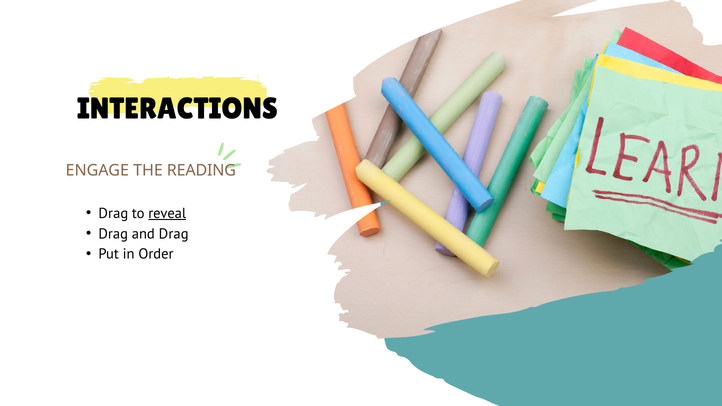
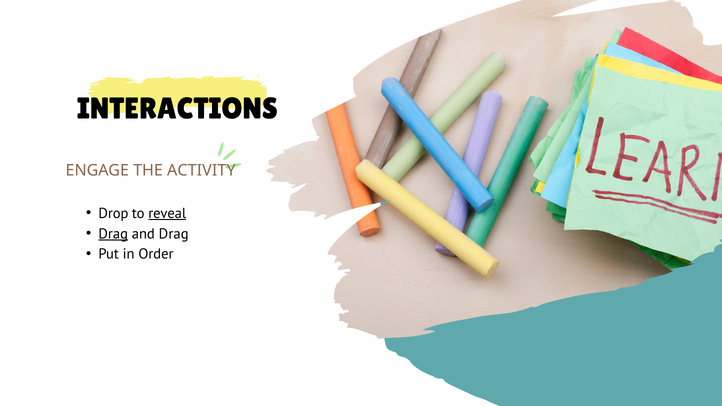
READING: READING -> ACTIVITY (201, 170)
Drag: Drag -> Drop (113, 213)
Drag underline: none -> present (113, 234)
